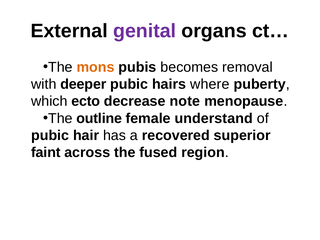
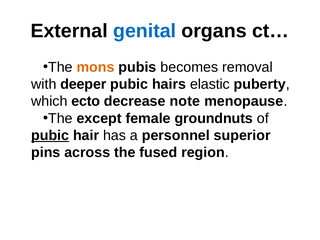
genital colour: purple -> blue (145, 31)
where: where -> elastic (210, 84)
outline: outline -> except (99, 118)
understand: understand -> groundnuts (214, 118)
pubic underline: none -> present (50, 135)
recovered: recovered -> personnel (176, 135)
faint: faint -> pins (46, 152)
